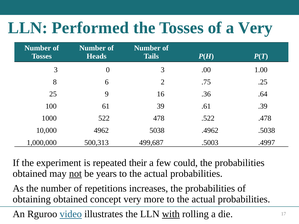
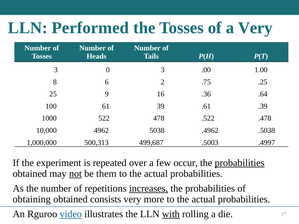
their: their -> over (138, 163)
could: could -> occur (186, 163)
probabilities underline: none -> present (240, 163)
years: years -> them (106, 174)
increases underline: none -> present (149, 189)
concept: concept -> consists (106, 199)
